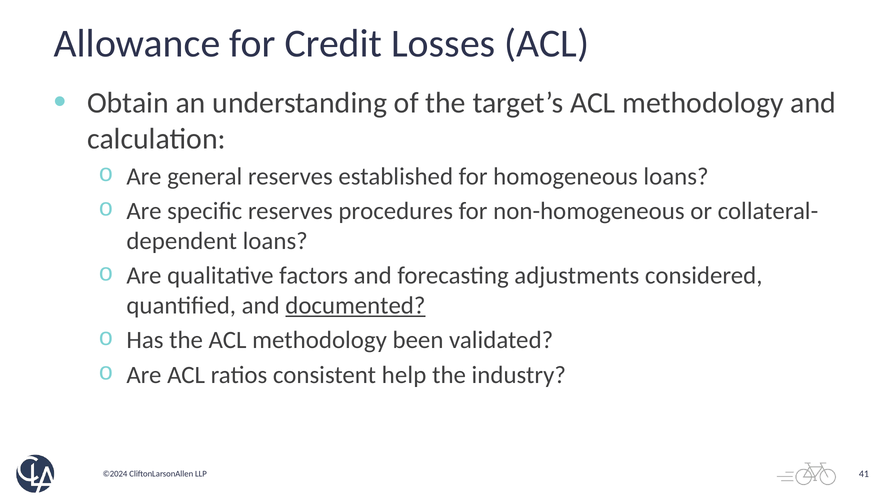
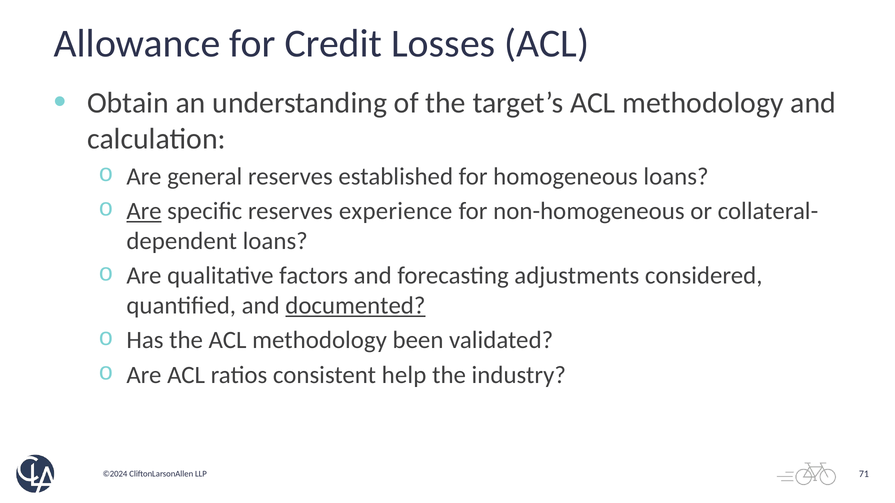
Are underline: none -> present (144, 211)
procedures: procedures -> experience (396, 211)
41: 41 -> 71 (864, 474)
